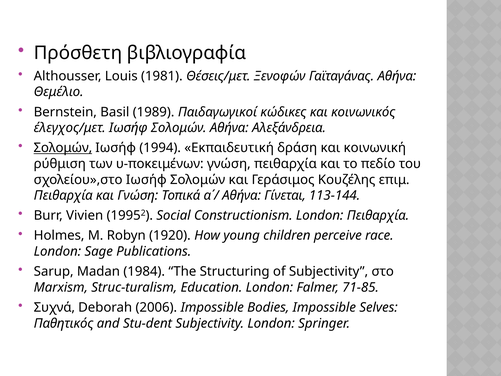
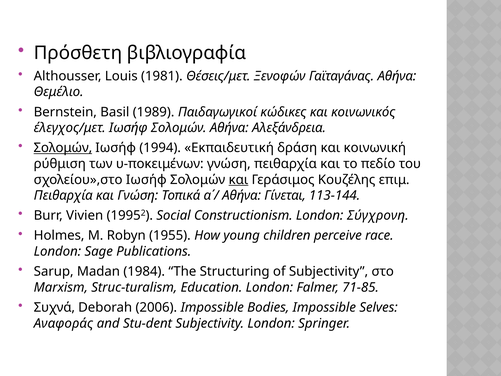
και underline: none -> present (238, 180)
London Πειθαρχία: Πειθαρχία -> Σύγχρονη (378, 215)
1920: 1920 -> 1955 (170, 235)
Παθητικός: Παθητικός -> Αναφοράς (64, 323)
